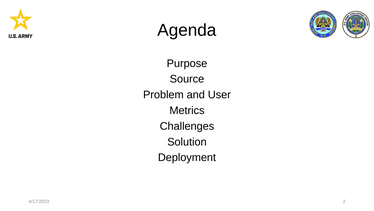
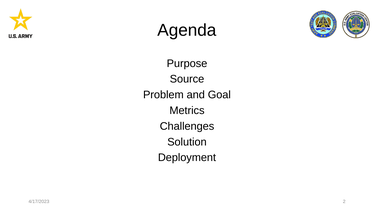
User: User -> Goal (219, 95)
